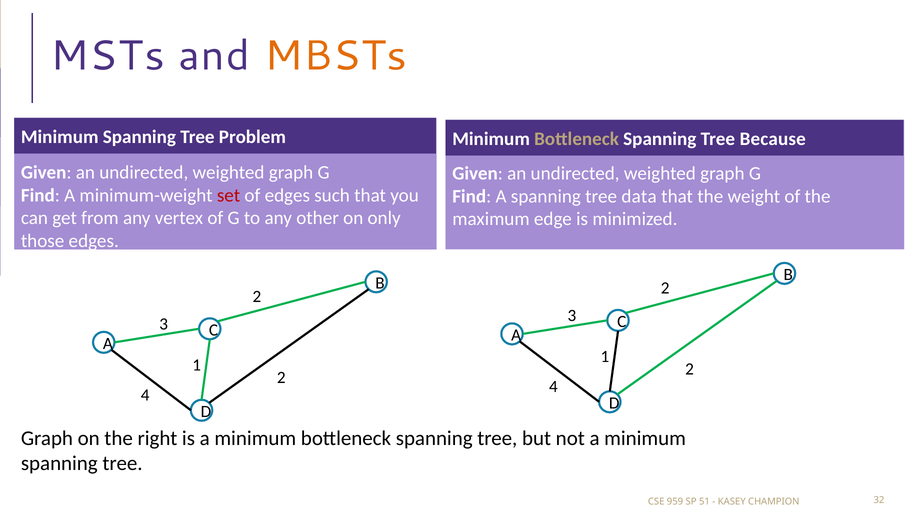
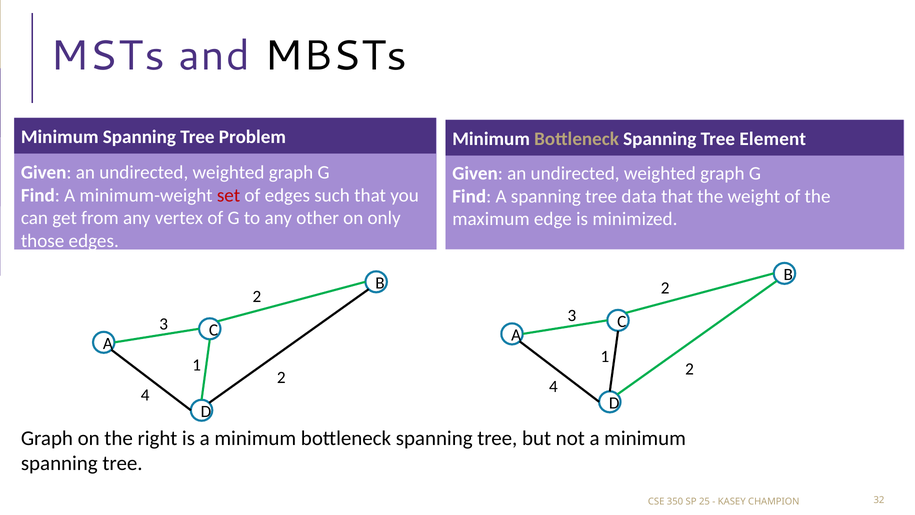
MBSTs colour: orange -> black (336, 56)
Because: Because -> Element (773, 139)
959: 959 -> 350 (675, 501)
51: 51 -> 25 (704, 501)
